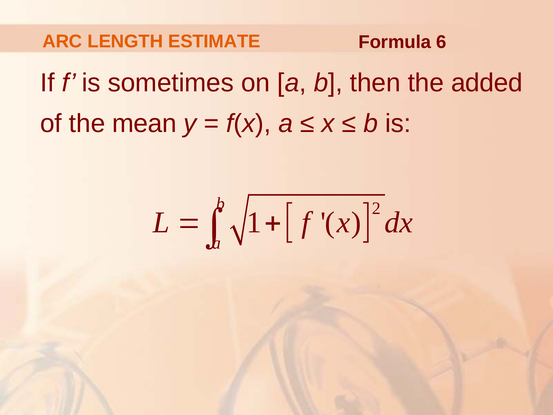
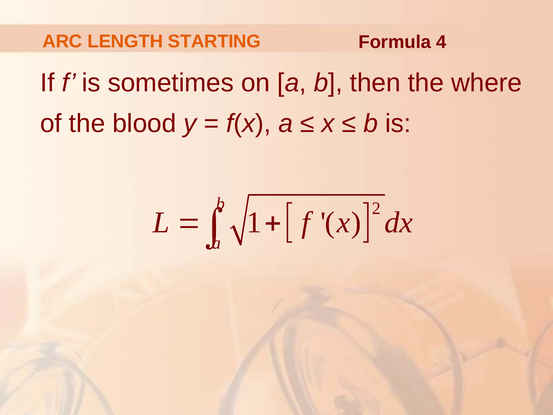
ESTIMATE: ESTIMATE -> STARTING (214, 41)
6: 6 -> 4 (441, 42)
added: added -> where (487, 83)
mean: mean -> blood (144, 123)
